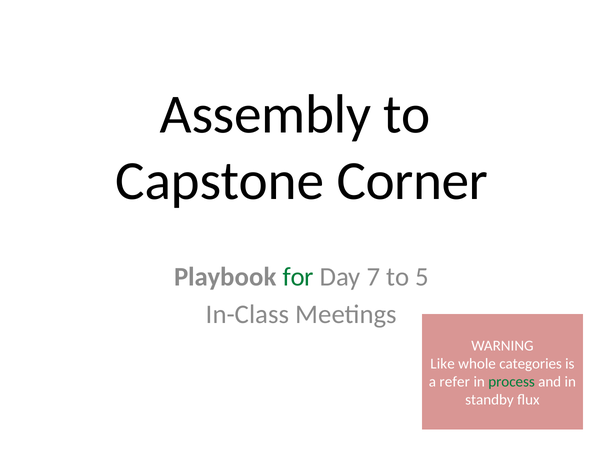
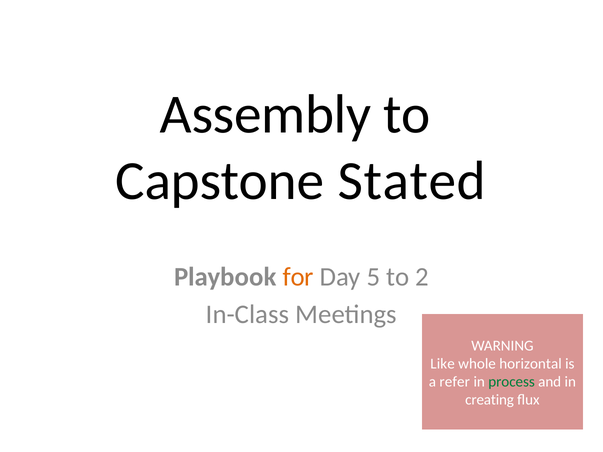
Corner: Corner -> Stated (412, 181)
for colour: green -> orange (298, 277)
7: 7 -> 5 (373, 277)
5: 5 -> 2 (422, 277)
categories: categories -> horizontal (531, 364)
standby: standby -> creating (490, 400)
